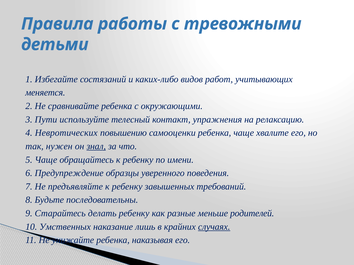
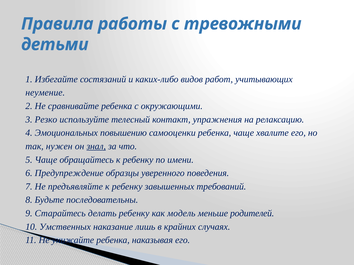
меняется: меняется -> неумение (45, 93)
Пути: Пути -> Резко (46, 120)
Невротических: Невротических -> Эмоциональных (66, 133)
разные: разные -> модель (181, 214)
случаях underline: present -> none (214, 227)
